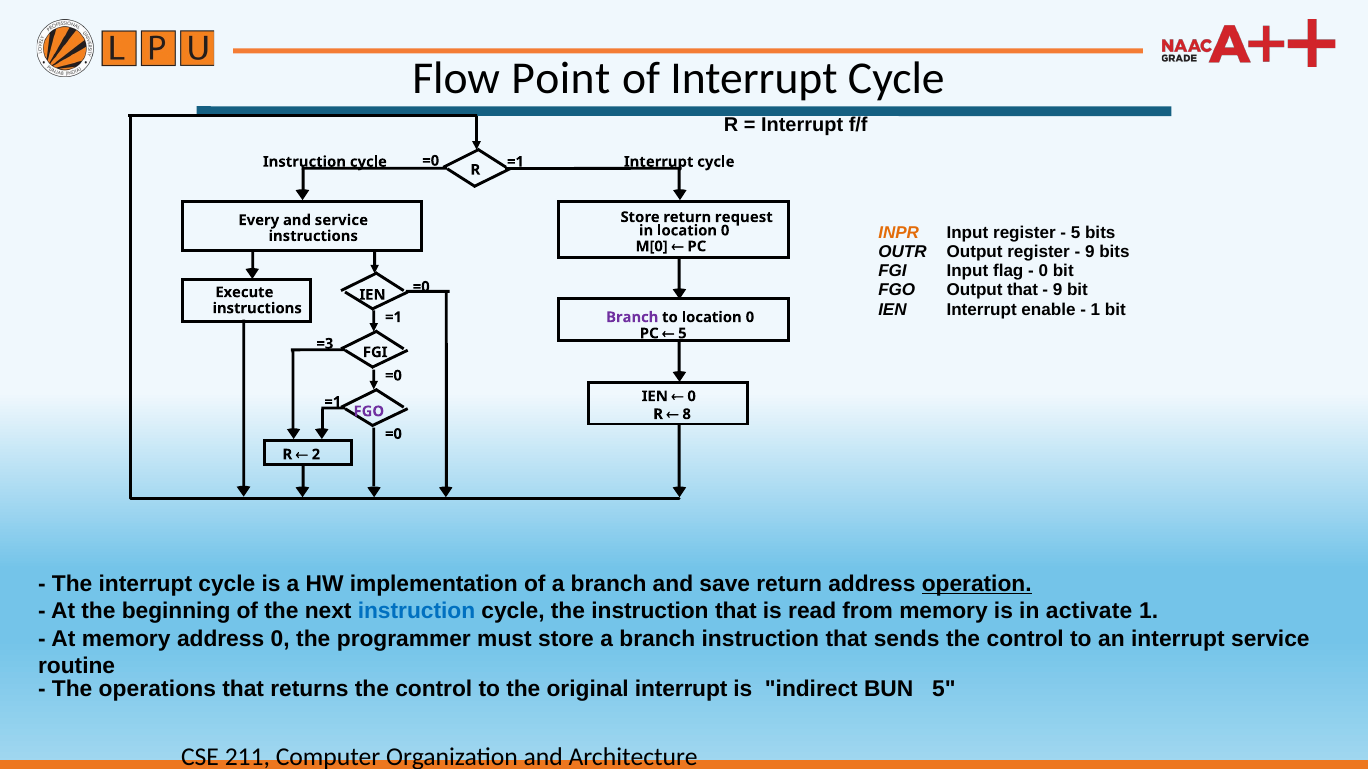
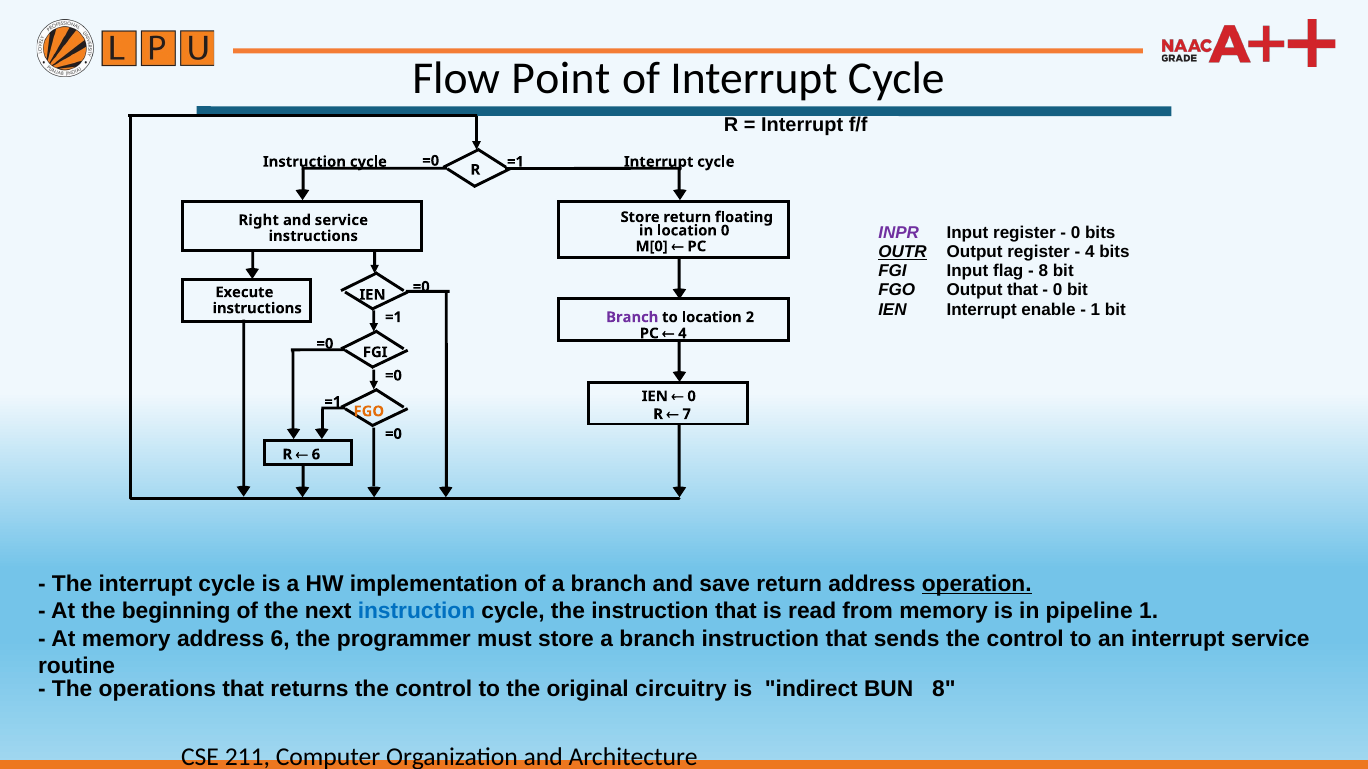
request: request -> floating (744, 217)
Every: Every -> Right (259, 220)
INPR colour: orange -> purple (899, 233)
5: 5 -> 0 (1076, 233)
OUTR underline: none -> present (902, 252)
9: 9 -> 4 (1090, 252)
0: 0 -> 8 (1043, 271)
9: 9 -> 0 (1058, 291)
to location 0: 0 -> 2 (750, 317)
5: 5 -> 4 (682, 334)
=3: =3 -> =0 (325, 344)
FGO colour: purple -> orange (369, 412)
8: 8 -> 7 (687, 414)
2: 2 -> 6 (316, 455)
activate: activate -> pipeline (1089, 612)
address 0: 0 -> 6 (280, 639)
original interrupt: interrupt -> circuitry (681, 690)
BUN 5: 5 -> 8 (944, 690)
